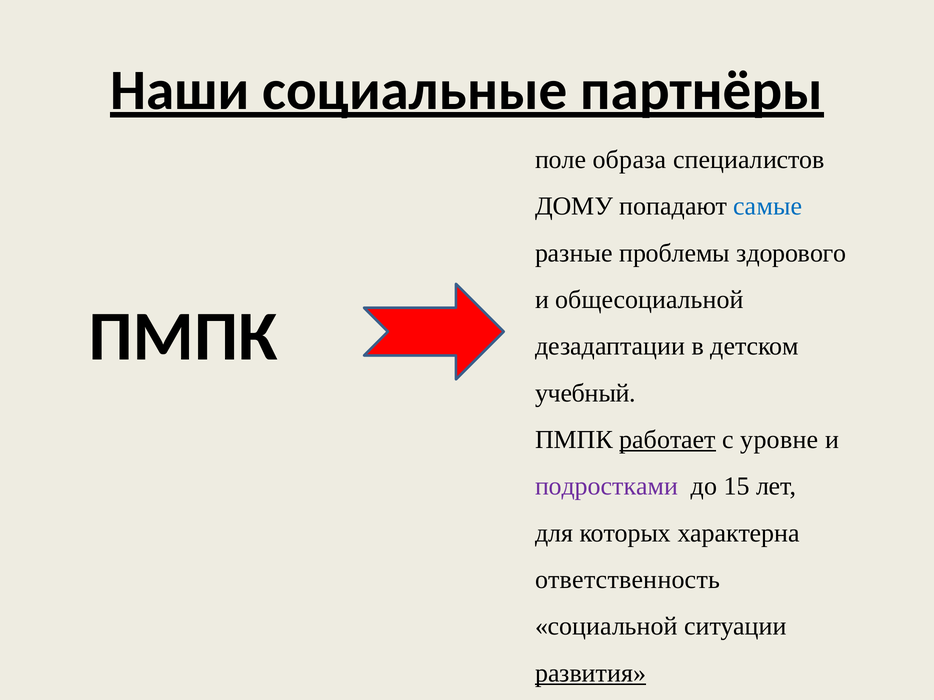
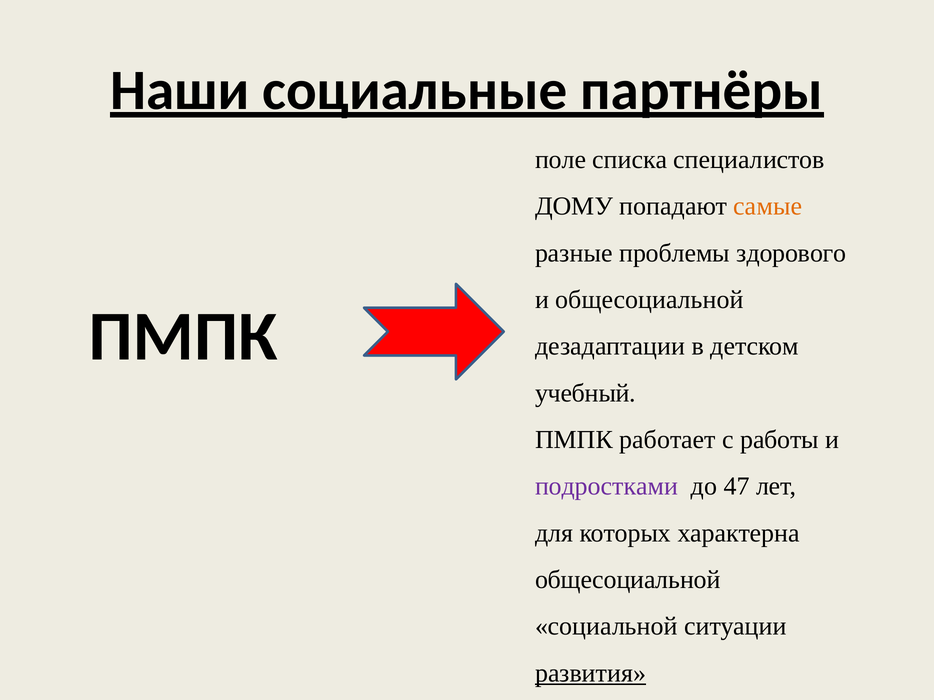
образа: образа -> списка (630, 160)
самые colour: blue -> orange (768, 206)
работает underline: present -> none (668, 440)
уровне: уровне -> работы (780, 440)
15: 15 -> 47 (737, 487)
ответственность: ответственность -> общесоциальной (628, 580)
